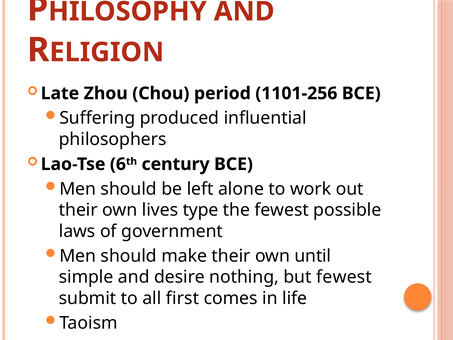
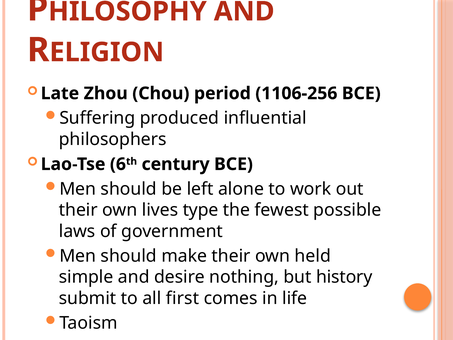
1101-256: 1101-256 -> 1106-256 (296, 93)
until: until -> held (313, 256)
but fewest: fewest -> history (344, 277)
